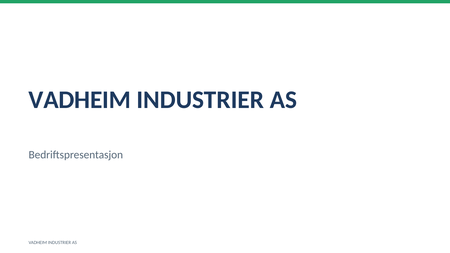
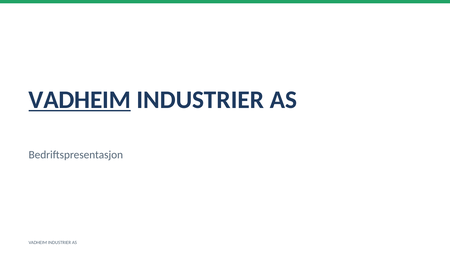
VADHEIM underline: none -> present (80, 100)
